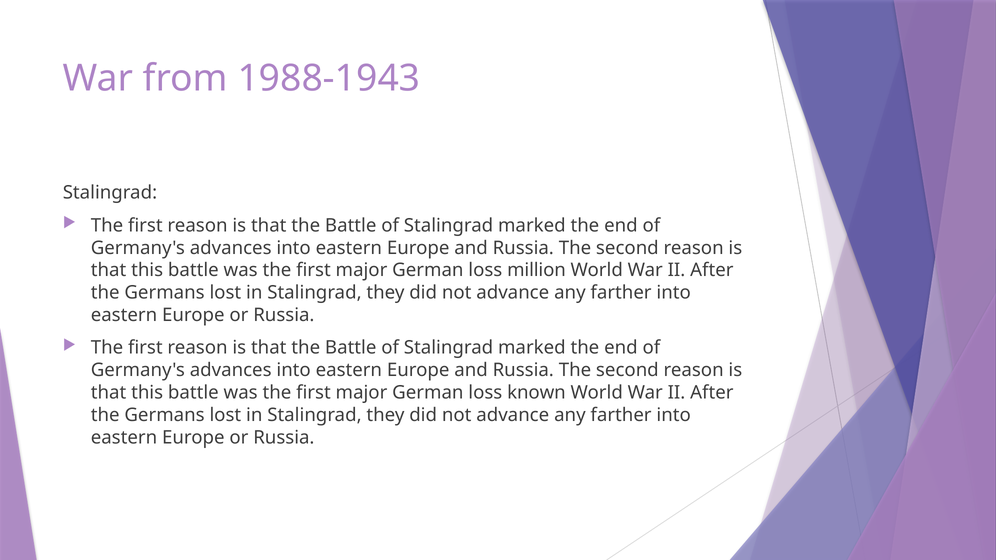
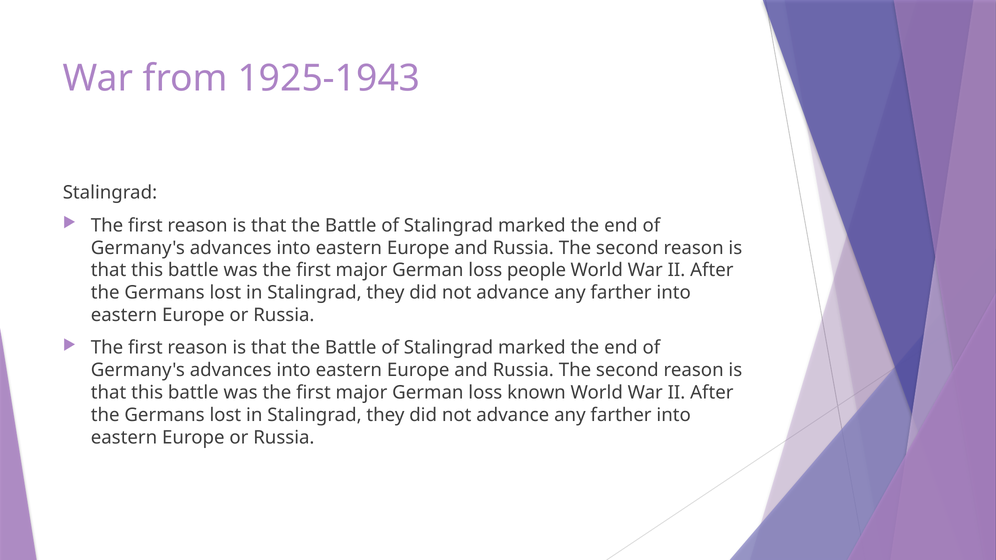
1988-1943: 1988-1943 -> 1925-1943 (329, 79)
million: million -> people (536, 270)
